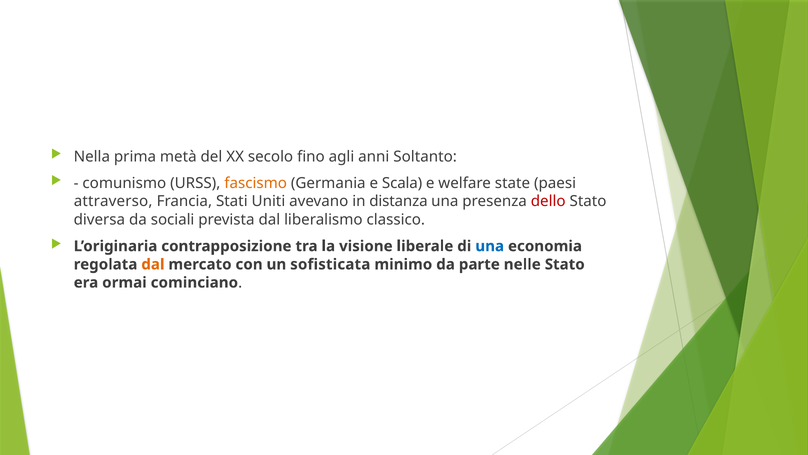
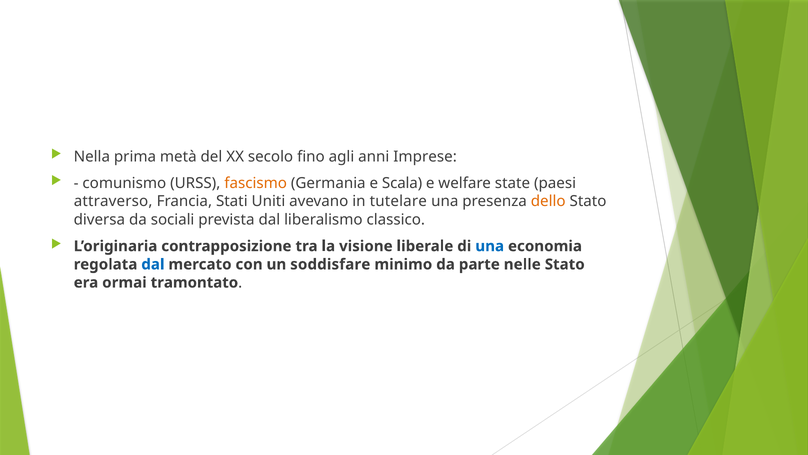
Soltanto: Soltanto -> Imprese (425, 156)
distanza: distanza -> tutelare (398, 201)
dello colour: red -> orange (548, 201)
dal colour: orange -> blue (153, 264)
sofisticata: sofisticata -> soddisfare (330, 264)
cominciano: cominciano -> tramontato (194, 282)
